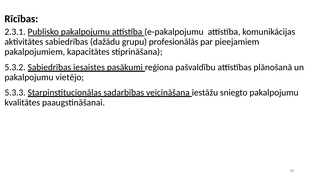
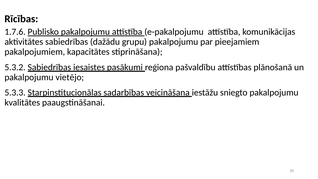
2.3.1: 2.3.1 -> 1.7.6 (15, 32)
grupu profesionālās: profesionālās -> pakalpojumu (174, 42)
